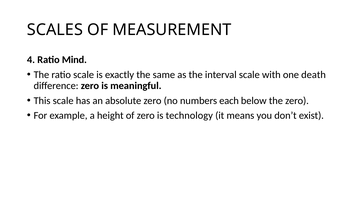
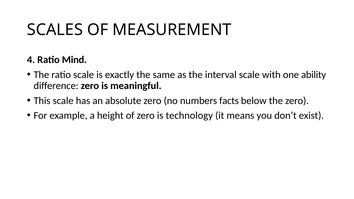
death: death -> ability (314, 75)
each: each -> facts (229, 101)
